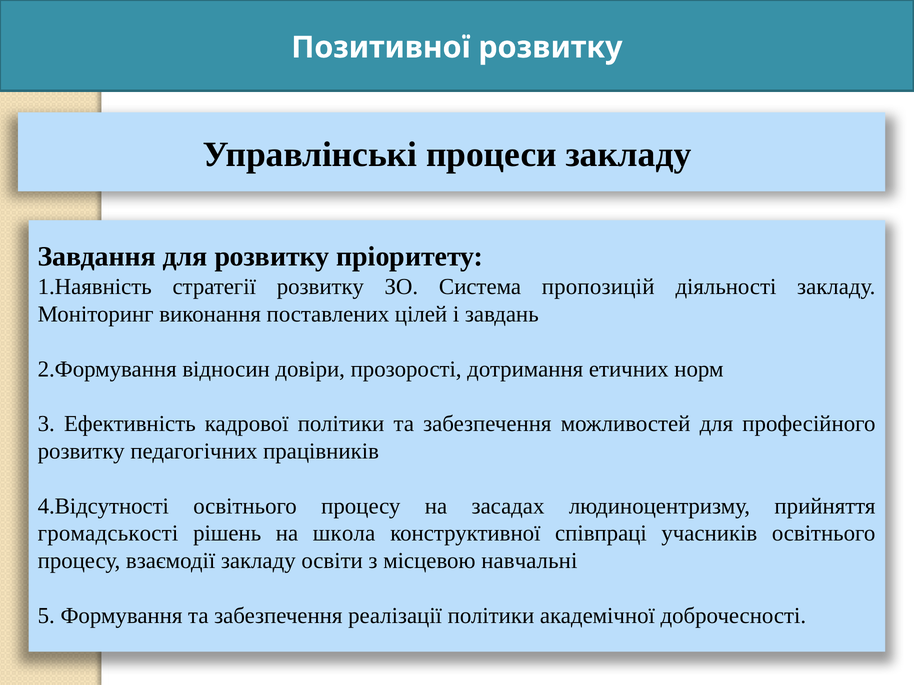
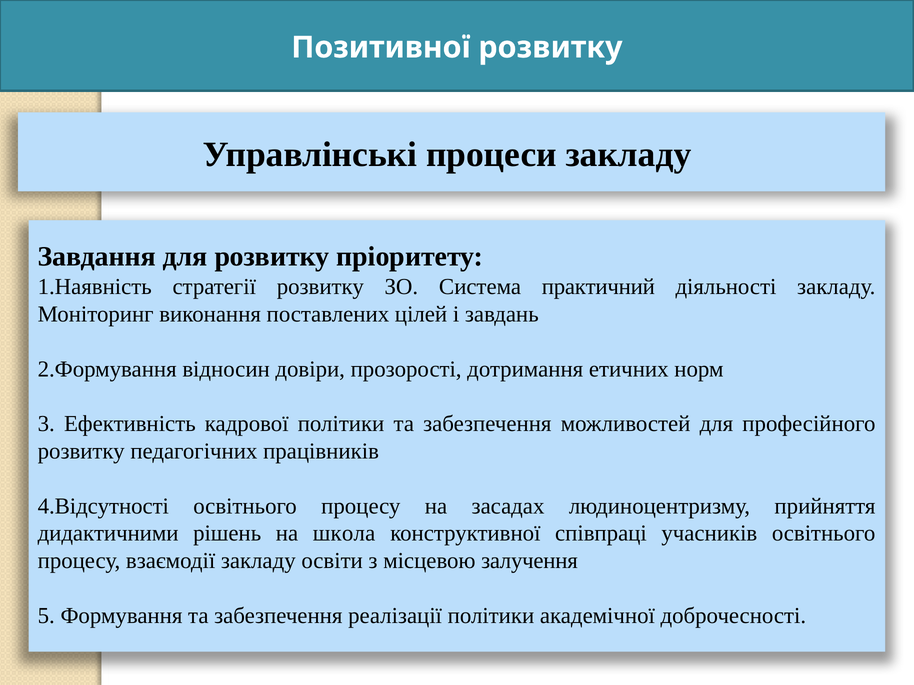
пропозицій: пропозицій -> практичний (598, 287)
громадськості: громадськості -> дидактичними (108, 534)
навчальні: навчальні -> залучення (529, 561)
